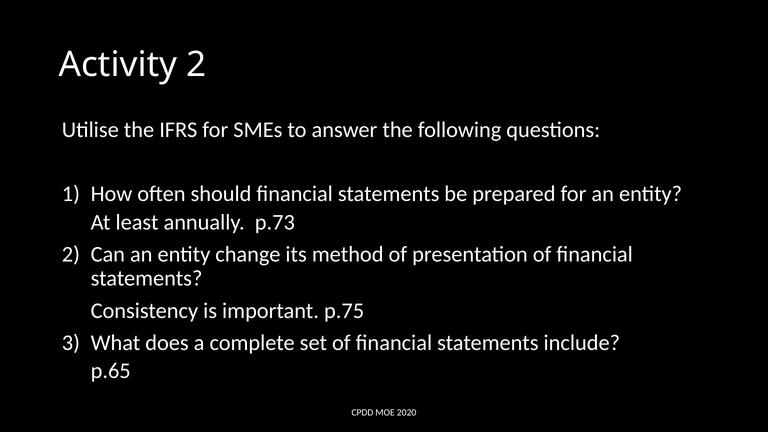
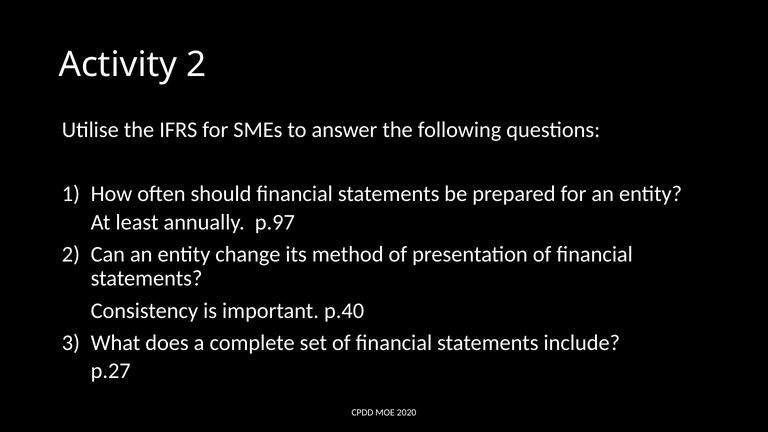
p.73: p.73 -> p.97 (275, 222)
p.75: p.75 -> p.40 (344, 311)
p.65: p.65 -> p.27 (111, 371)
